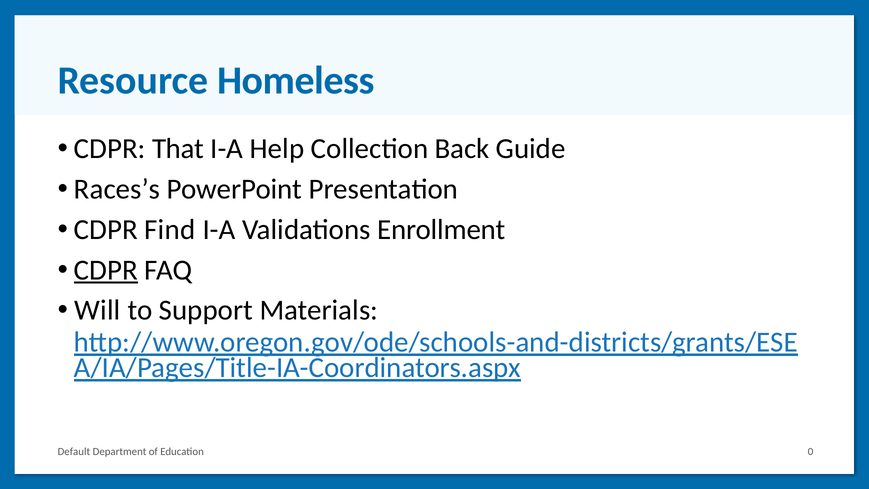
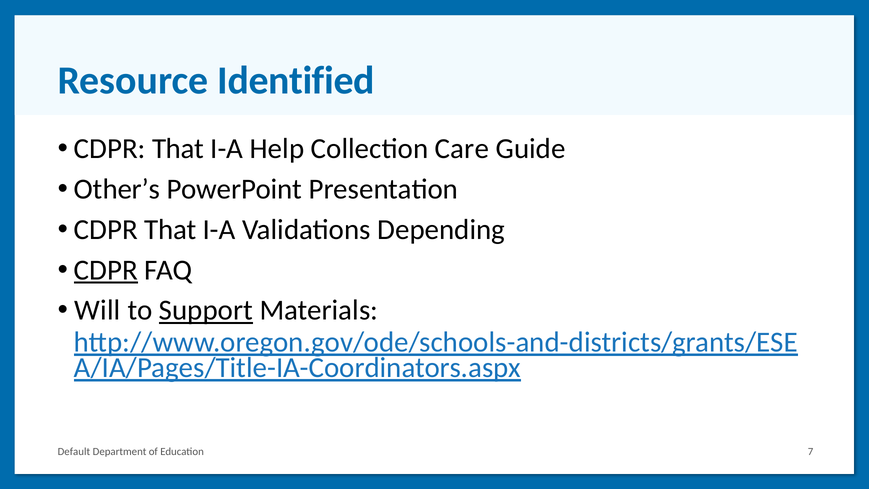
Homeless: Homeless -> Identified (296, 81)
Back: Back -> Care (462, 149)
Races’s: Races’s -> Other’s (117, 189)
Find: Find -> That (170, 230)
Enrollment: Enrollment -> Depending (441, 230)
Support underline: none -> present (206, 310)
0: 0 -> 7 (811, 451)
